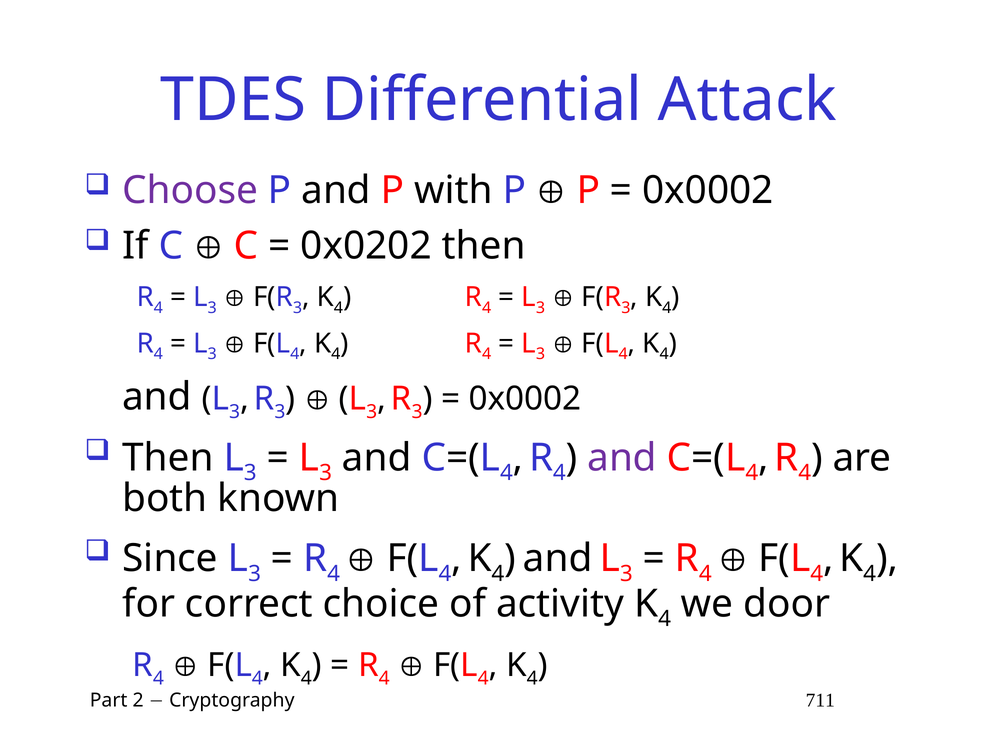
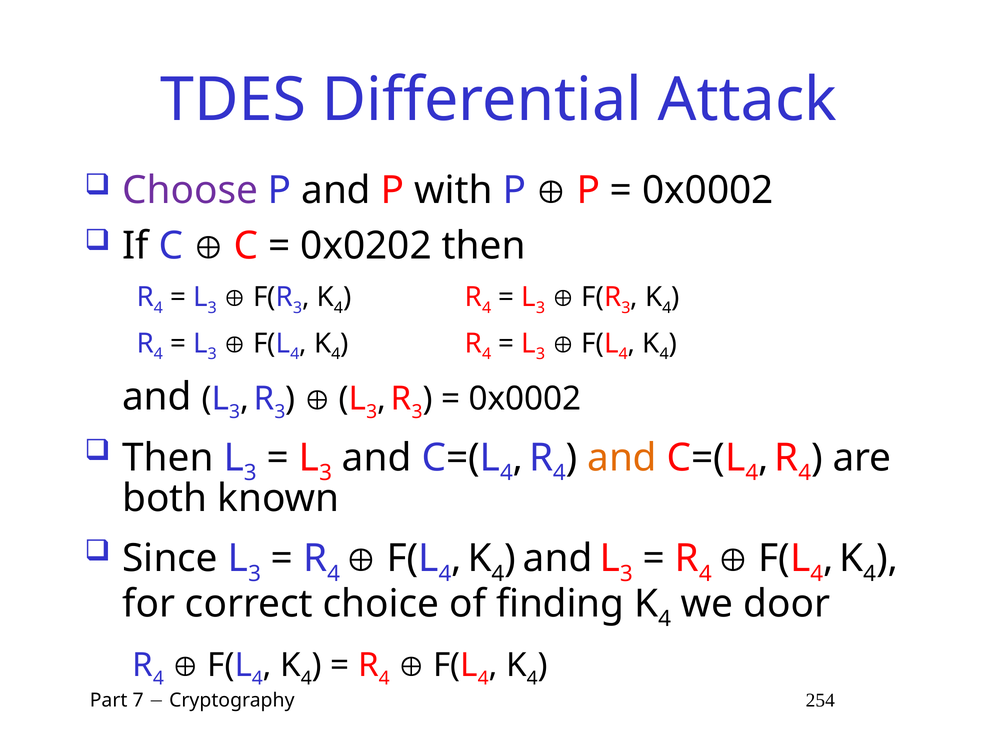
and colour: purple -> orange (622, 457)
activity: activity -> finding (560, 603)
2: 2 -> 7 (138, 700)
711: 711 -> 254 (820, 700)
